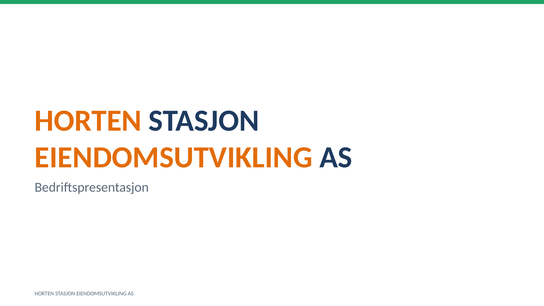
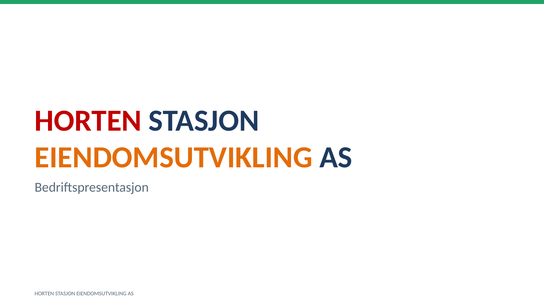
HORTEN colour: orange -> red (88, 121)
